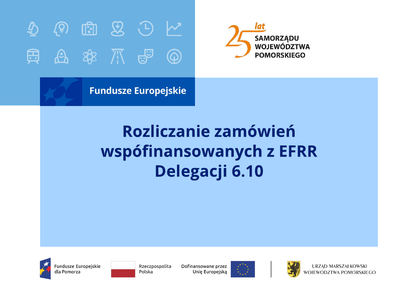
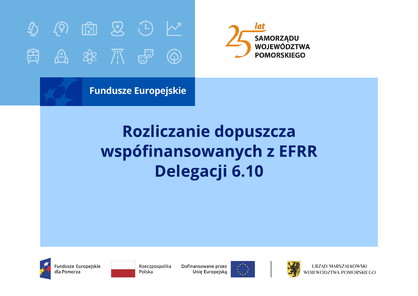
zamówień: zamówień -> dopuszcza (255, 131)
